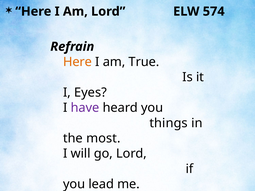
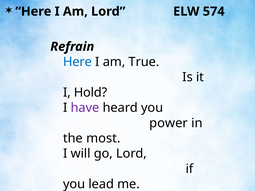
Here colour: orange -> blue (77, 62)
I Eyes: Eyes -> Hold (91, 93)
things: things -> power (169, 123)
